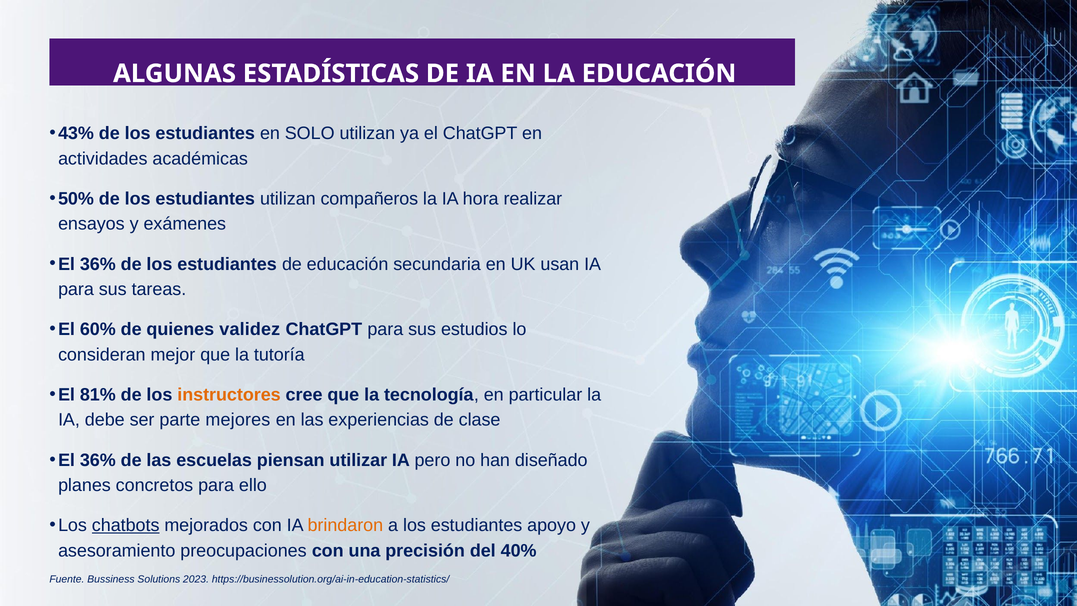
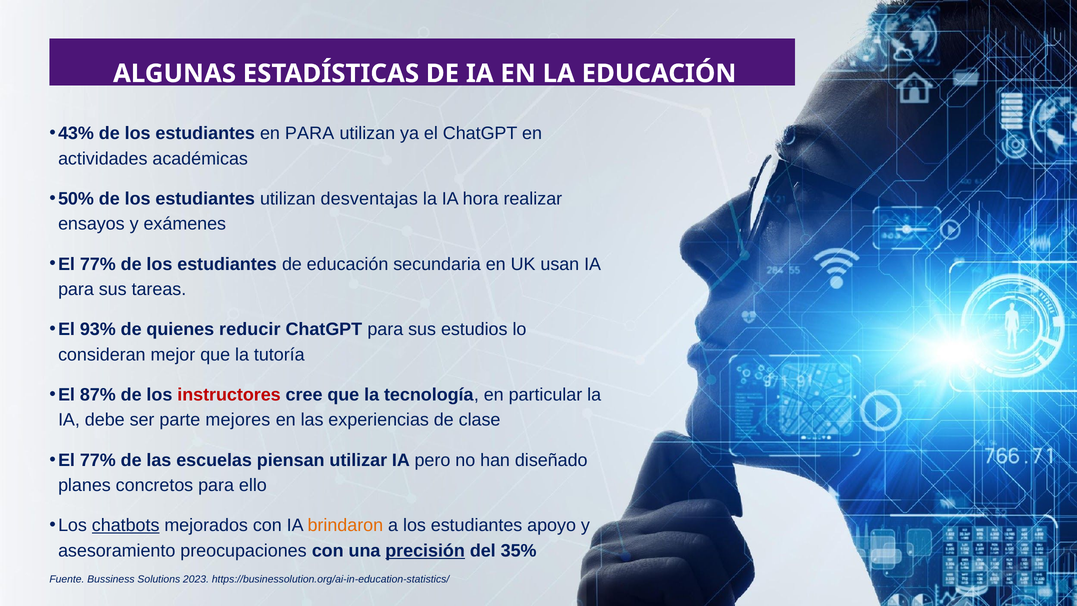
en SOLO: SOLO -> PARA (310, 133)
compañeros: compañeros -> desventajas (369, 199)
36%: 36% -> 77% (98, 264)
60%: 60% -> 93% (98, 329)
validez: validez -> reducir (250, 329)
81%: 81% -> 87% (98, 395)
instructores colour: orange -> red (229, 395)
36%: 36% -> 77% (98, 460)
precisión underline: none -> present (425, 551)
40%: 40% -> 35% (519, 551)
